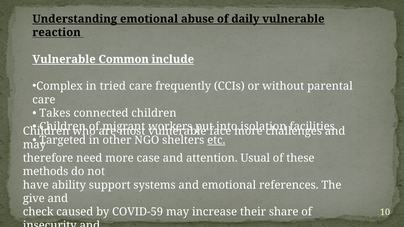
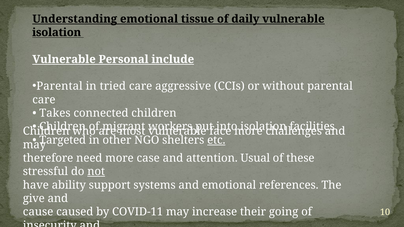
abuse: abuse -> tissue (198, 19)
reaction: reaction -> isolation (57, 32)
Common: Common -> Personal (124, 59)
Complex: Complex -> Parental (59, 86)
frequently: frequently -> aggressive (183, 86)
methods: methods -> stressful (45, 172)
not underline: none -> present (96, 172)
check: check -> cause (38, 212)
COVID-59: COVID-59 -> COVID-11 (138, 212)
share: share -> going (284, 212)
